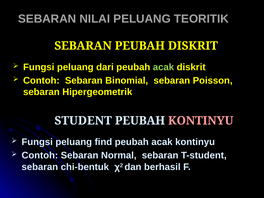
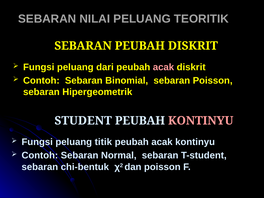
acak colour: light green -> pink (163, 67)
find: find -> titik (103, 142)
dan berhasil: berhasil -> poisson (162, 167)
